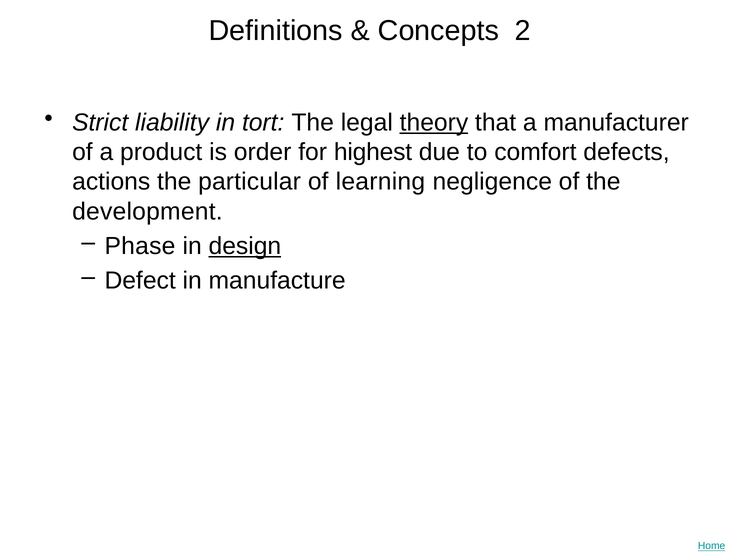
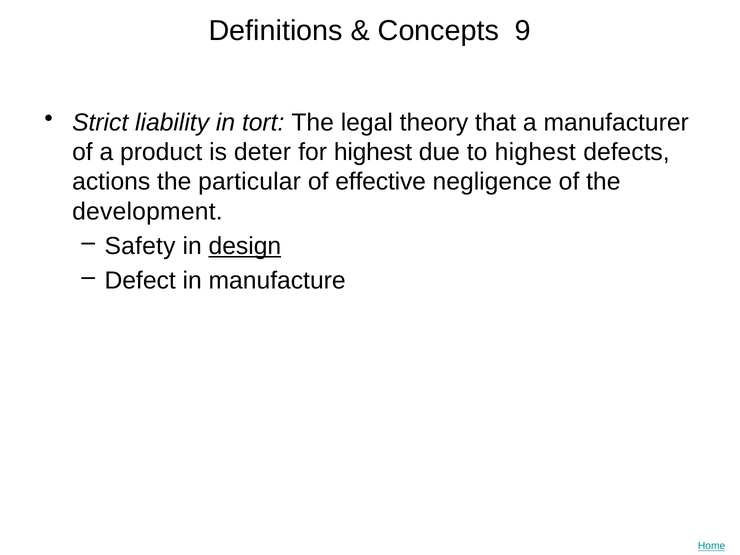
2: 2 -> 9 (523, 31)
theory underline: present -> none (434, 123)
order: order -> deter (262, 152)
to comfort: comfort -> highest (535, 152)
learning: learning -> effective (381, 182)
Phase: Phase -> Safety (140, 246)
